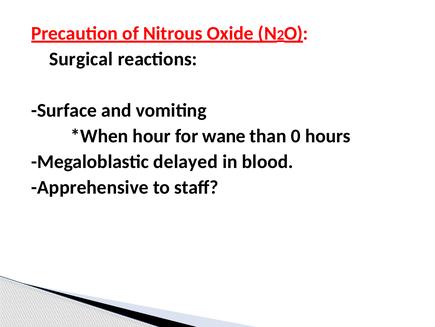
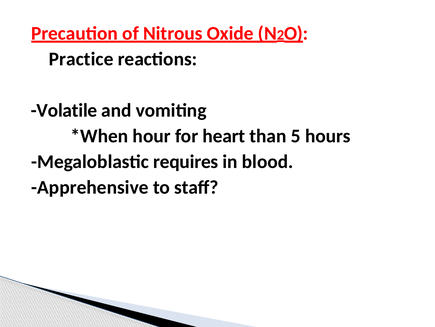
Surgical: Surgical -> Practice (81, 59)
Surface: Surface -> Volatile (64, 110)
wane: wane -> heart (224, 136)
0: 0 -> 5 (296, 136)
delayed: delayed -> requires (186, 161)
